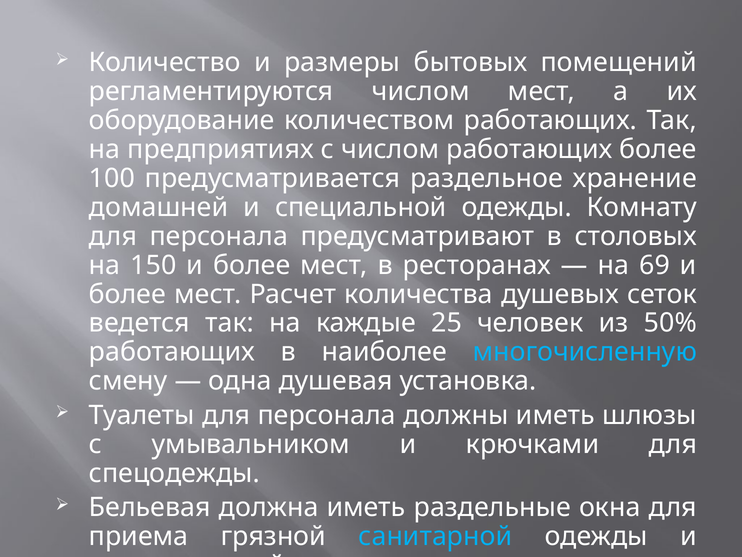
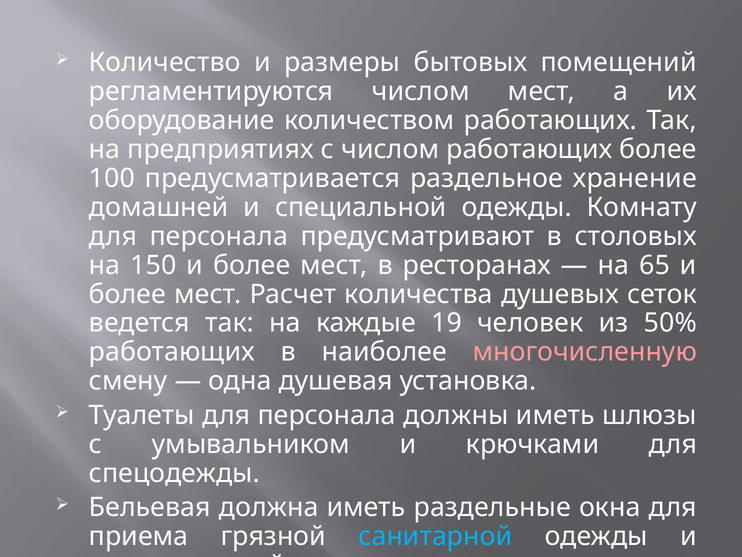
69: 69 -> 65 (655, 265)
25: 25 -> 19 (447, 323)
многочисленную colour: light blue -> pink (585, 352)
